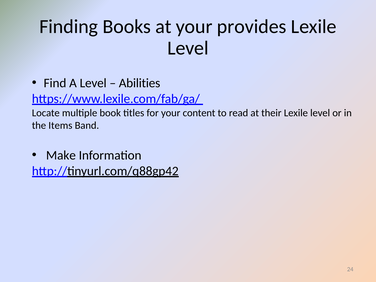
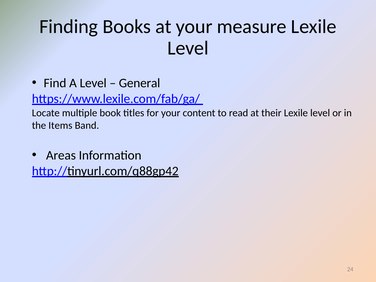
provides: provides -> measure (252, 27)
Abilities: Abilities -> General (140, 83)
Make: Make -> Areas (61, 155)
